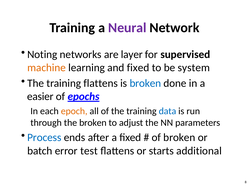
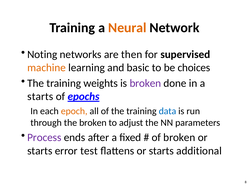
Neural colour: purple -> orange (127, 28)
layer: layer -> then (132, 54)
and fixed: fixed -> basic (138, 68)
system: system -> choices (194, 68)
training flattens: flattens -> weights (101, 83)
broken colour: blue -> purple (145, 83)
easier: easier -> starts (40, 96)
Process colour: blue -> purple (44, 137)
batch: batch -> starts (40, 151)
